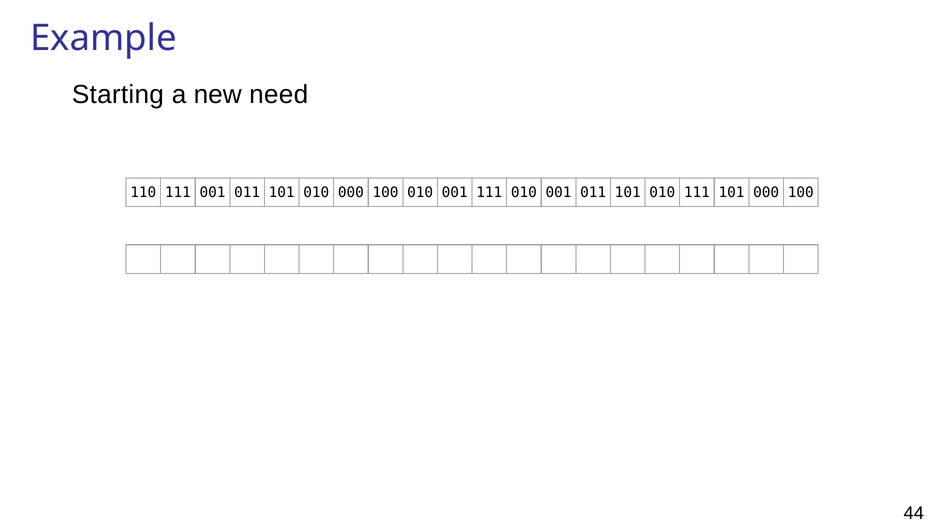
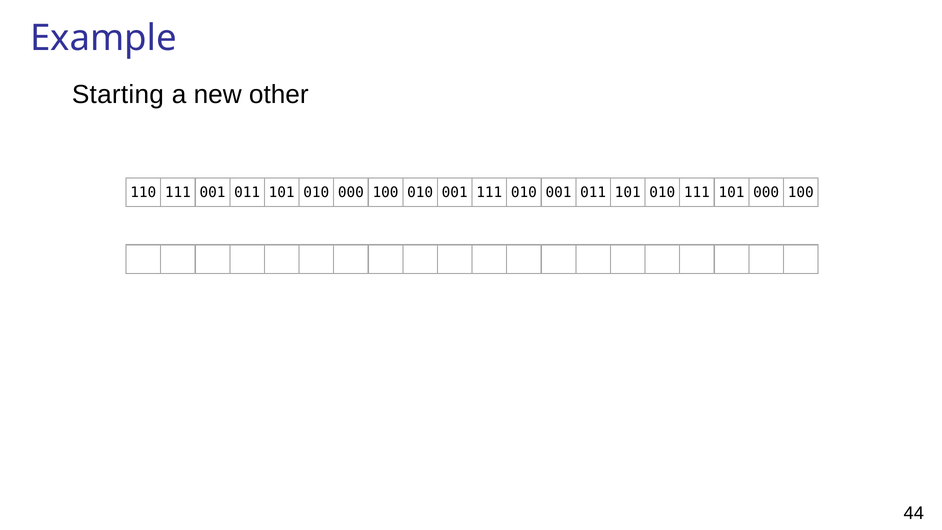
need: need -> other (279, 95)
